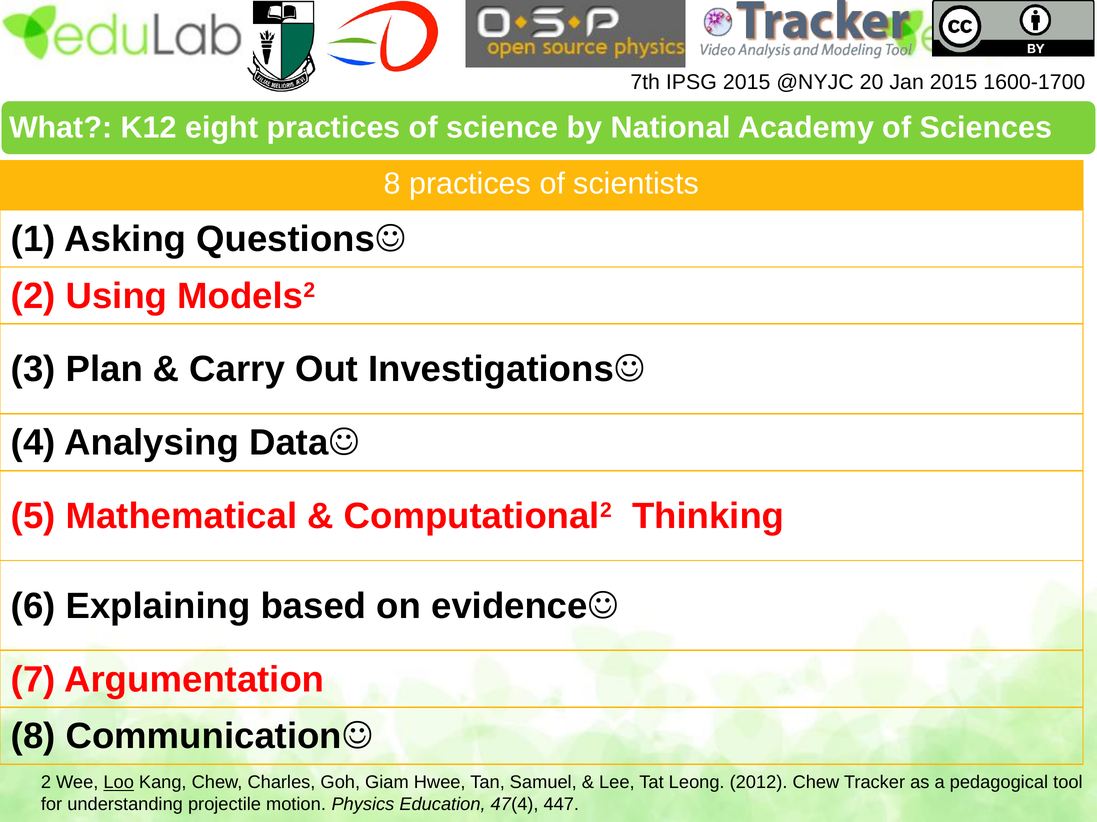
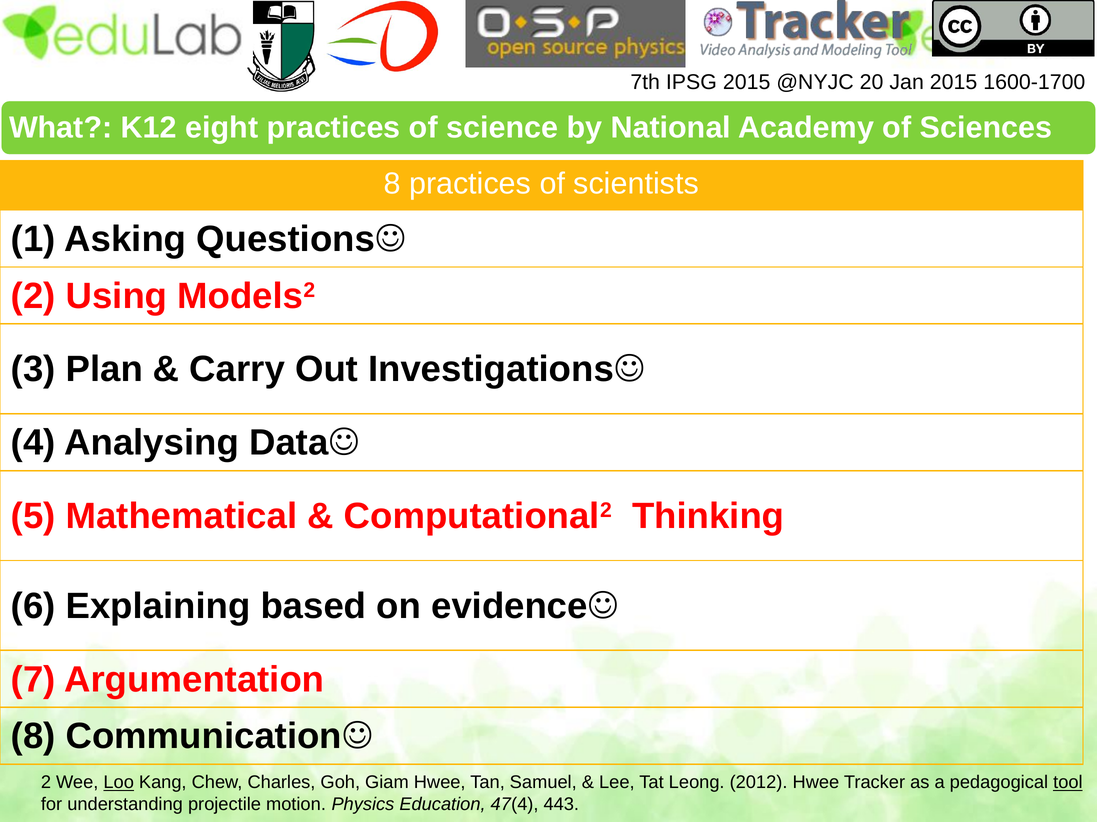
2012 Chew: Chew -> Hwee (816, 783)
tool underline: none -> present (1068, 783)
447: 447 -> 443 (561, 805)
